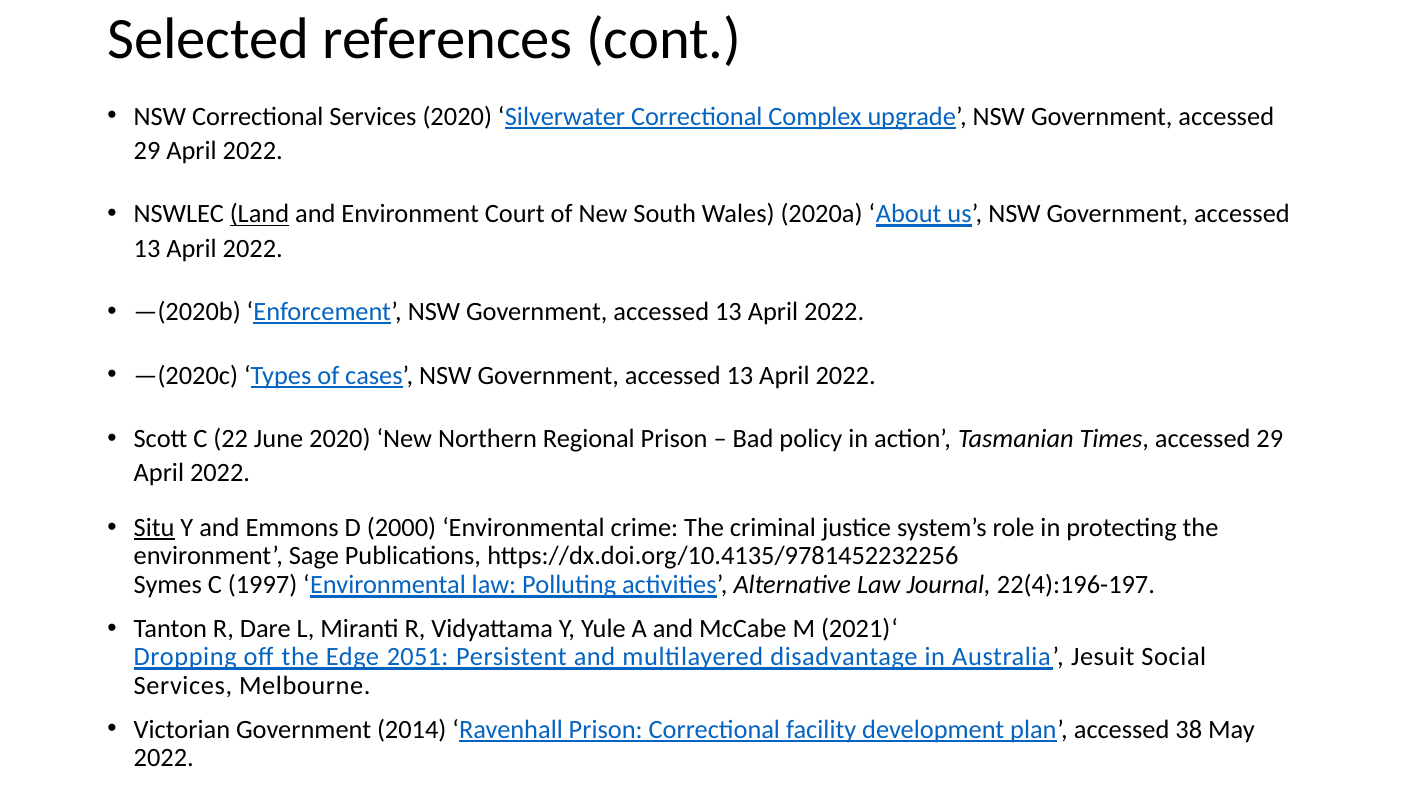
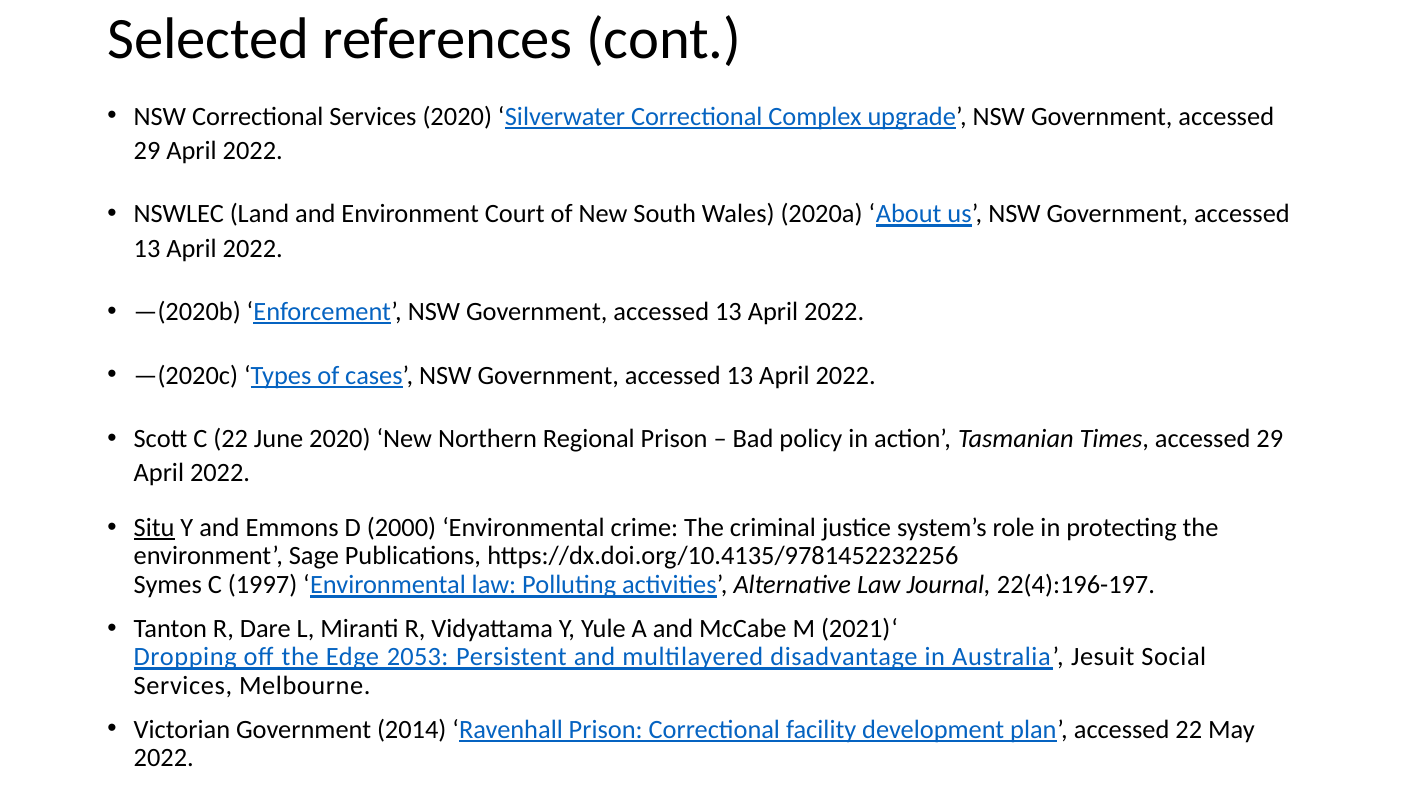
Land underline: present -> none (259, 214)
2051: 2051 -> 2053 (418, 657)
accessed 38: 38 -> 22 (1189, 729)
